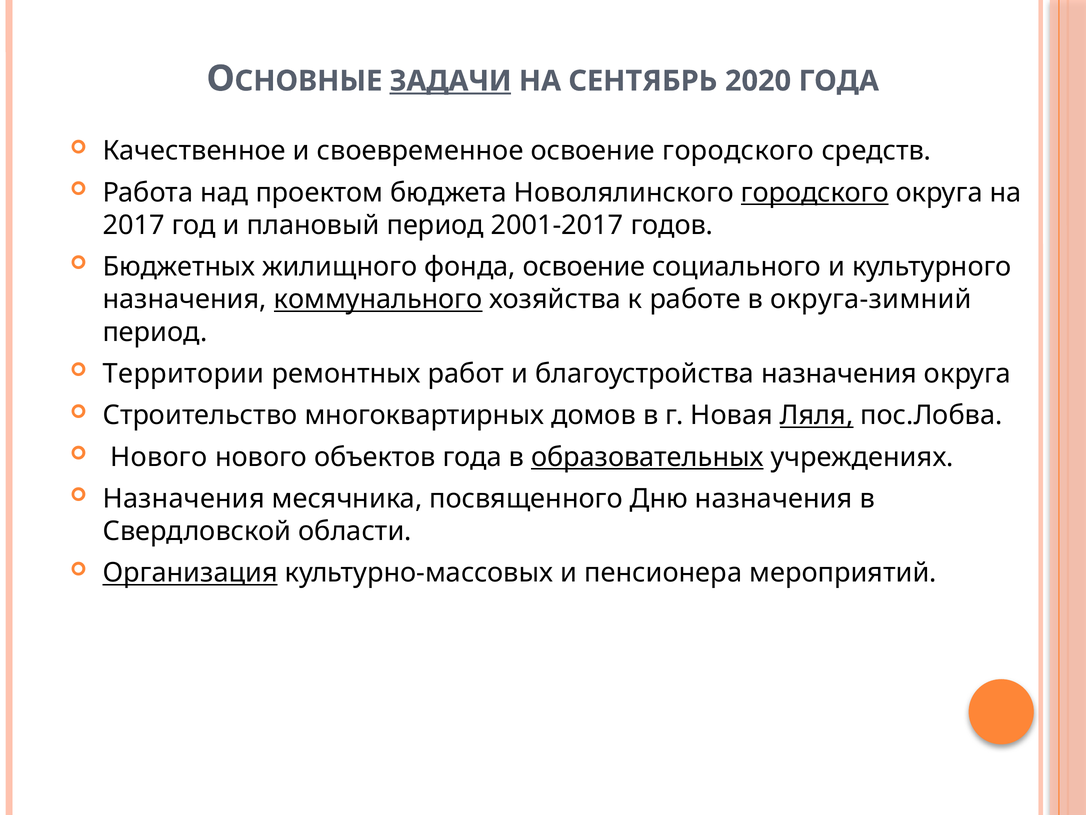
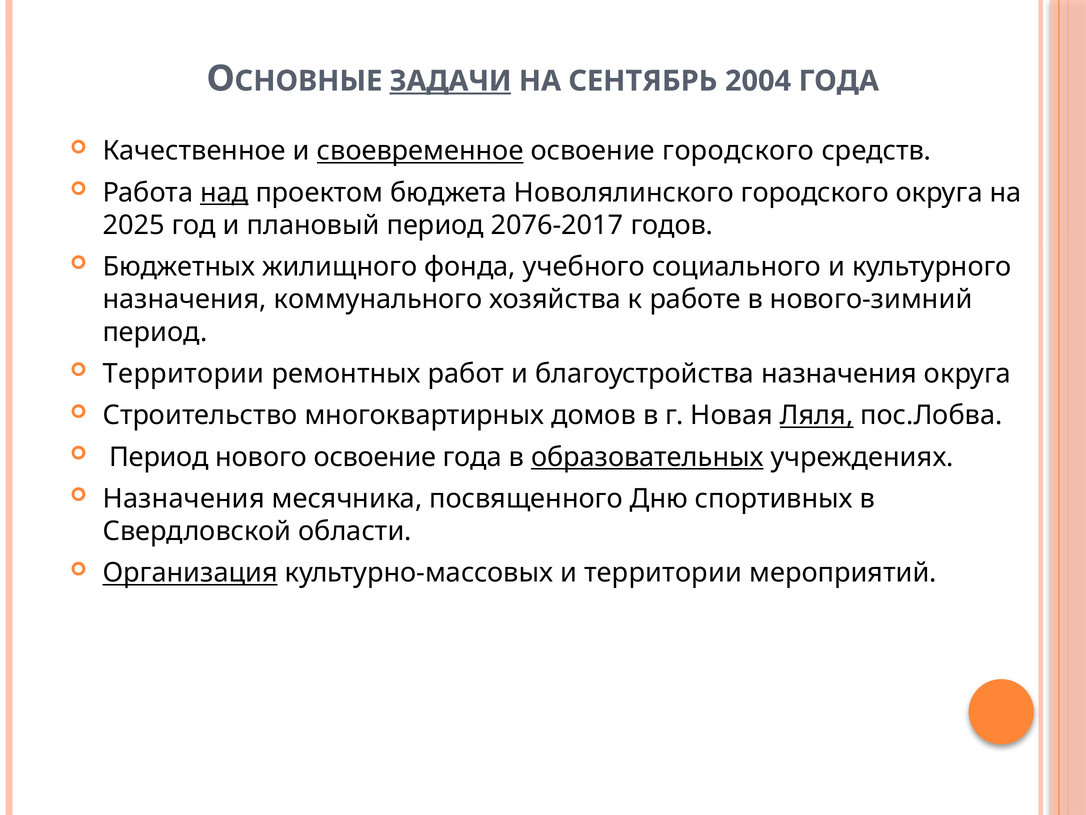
2020: 2020 -> 2004 (758, 81)
своевременное underline: none -> present (420, 151)
над underline: none -> present (224, 192)
городского underline: present -> none (815, 192)
2017: 2017 -> 2025 (134, 225)
2001-2017: 2001-2017 -> 2076-2017 (557, 225)
фонда освоение: освоение -> учебного (584, 267)
коммунального underline: present -> none (378, 299)
округа-зимний: округа-зимний -> нового-зимний (871, 299)
Нового: Нового -> Период (159, 457)
нового объектов: объектов -> освоение (375, 457)
Дню назначения: назначения -> спортивных (774, 498)
и пенсионера: пенсионера -> территории (663, 573)
